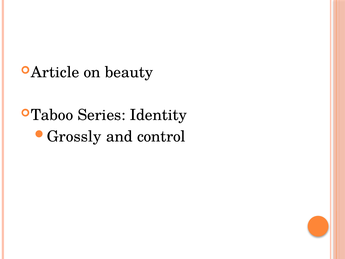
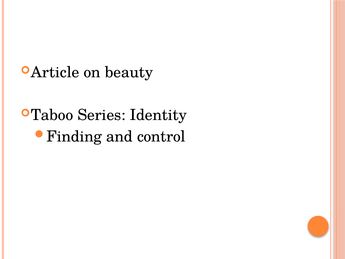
Grossly: Grossly -> Finding (74, 136)
